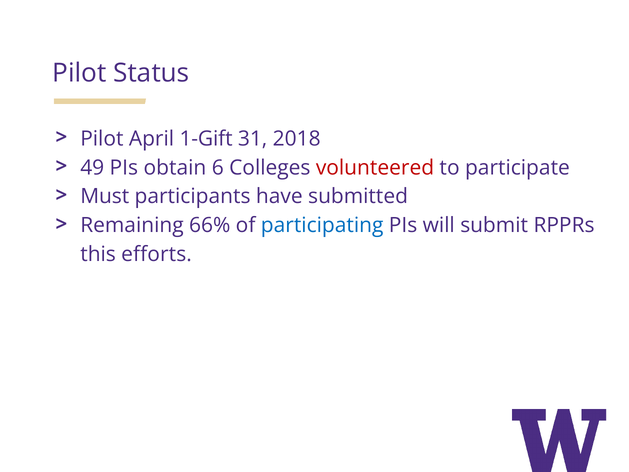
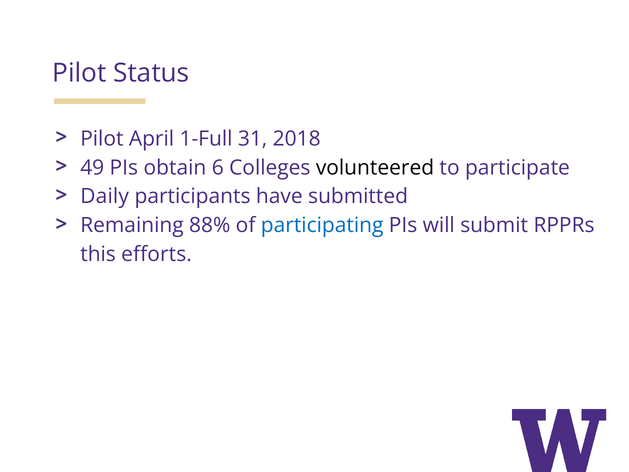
1-Gift: 1-Gift -> 1-Full (206, 139)
volunteered colour: red -> black (375, 168)
Must: Must -> Daily (105, 196)
66%: 66% -> 88% (210, 225)
